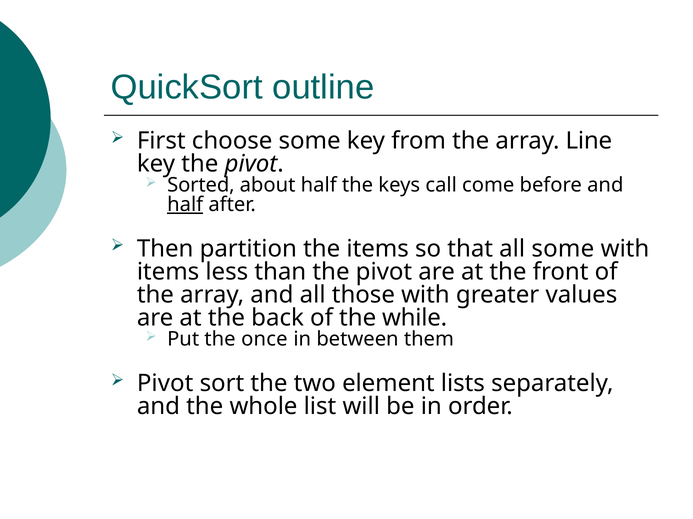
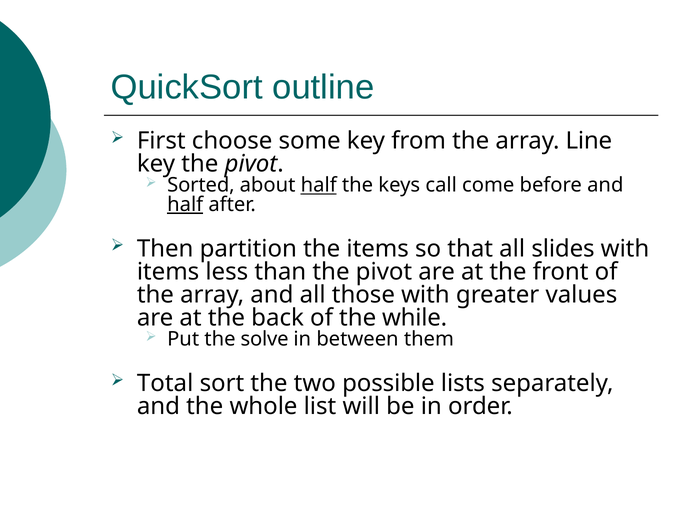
half underline: none -> present (319, 186)
all some: some -> slides (563, 249)
once: once -> solve (265, 340)
Pivot: Pivot -> Total (165, 384)
element: element -> possible (388, 384)
